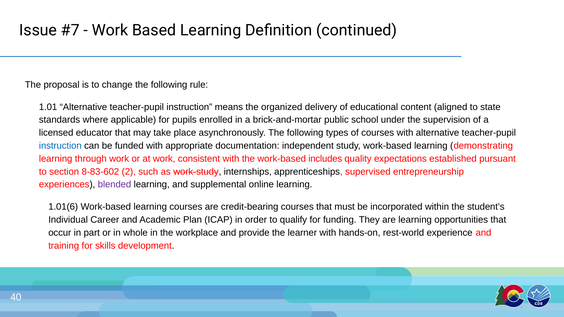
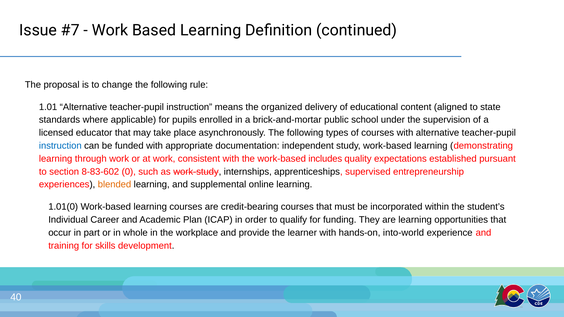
2: 2 -> 0 (129, 172)
blended colour: purple -> orange (114, 185)
1.01(6: 1.01(6 -> 1.01(0 (63, 207)
rest-world: rest-world -> into-world (404, 233)
